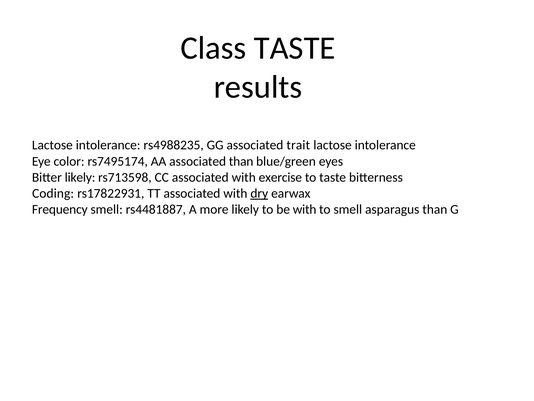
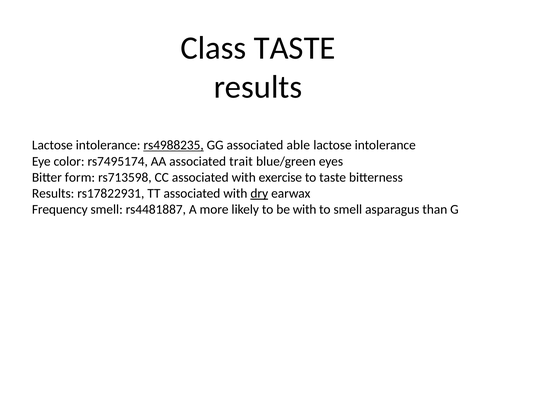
rs4988235 underline: none -> present (174, 145)
trait: trait -> able (298, 145)
associated than: than -> trait (241, 161)
Bitter likely: likely -> form (80, 177)
Coding: Coding -> Results (53, 193)
